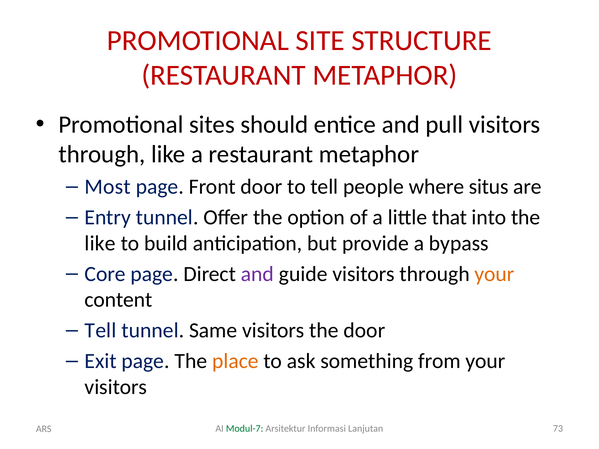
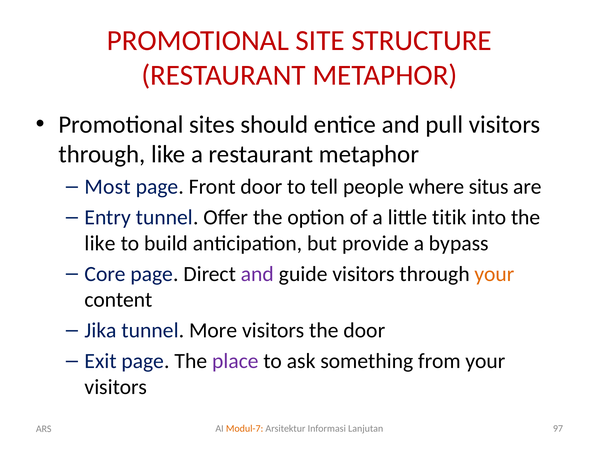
that: that -> titik (449, 217)
Tell: Tell -> Jika (101, 331)
Same: Same -> More (213, 331)
place colour: orange -> purple (235, 361)
Modul-7 colour: green -> orange (245, 429)
73: 73 -> 97 (558, 429)
